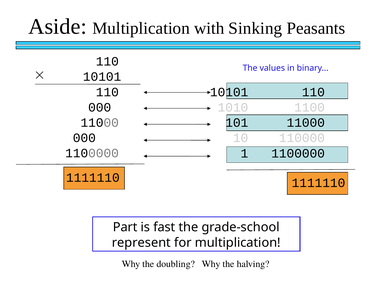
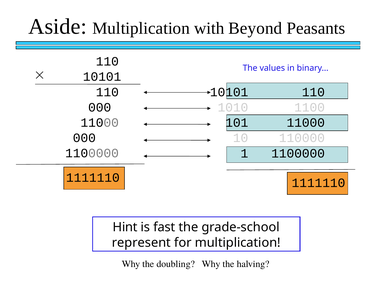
Sinking: Sinking -> Beyond (255, 28)
Part: Part -> Hint (125, 227)
